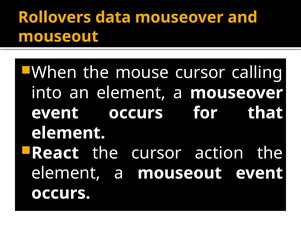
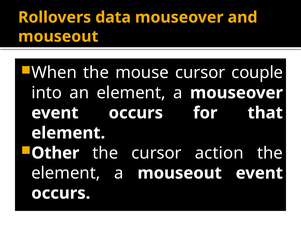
calling: calling -> couple (257, 73)
React: React -> Other (55, 153)
